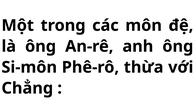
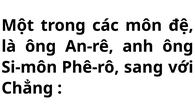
thừa: thừa -> sang (144, 67)
